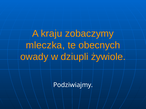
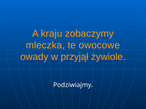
obecnych: obecnych -> owocowe (99, 45)
dziupli: dziupli -> przyjął (75, 57)
